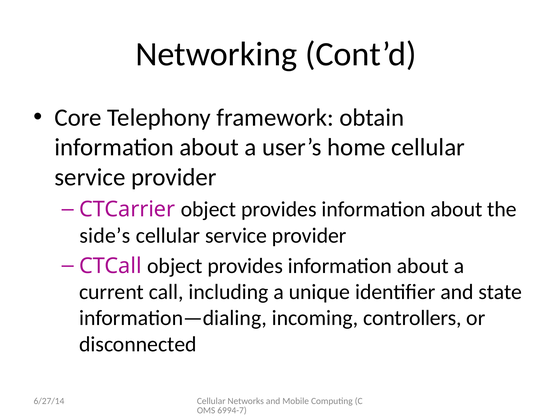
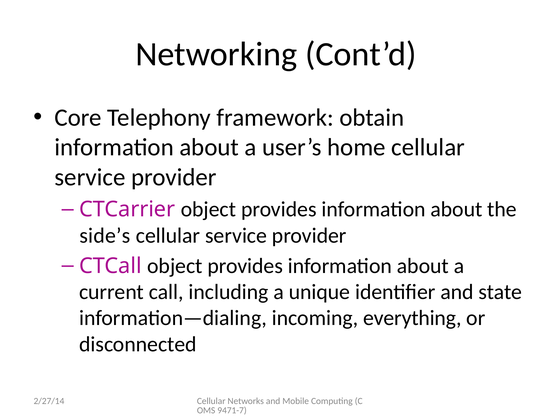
controllers: controllers -> everything (412, 318)
6/27/14: 6/27/14 -> 2/27/14 (49, 401)
6994-7: 6994-7 -> 9471-7 (232, 410)
